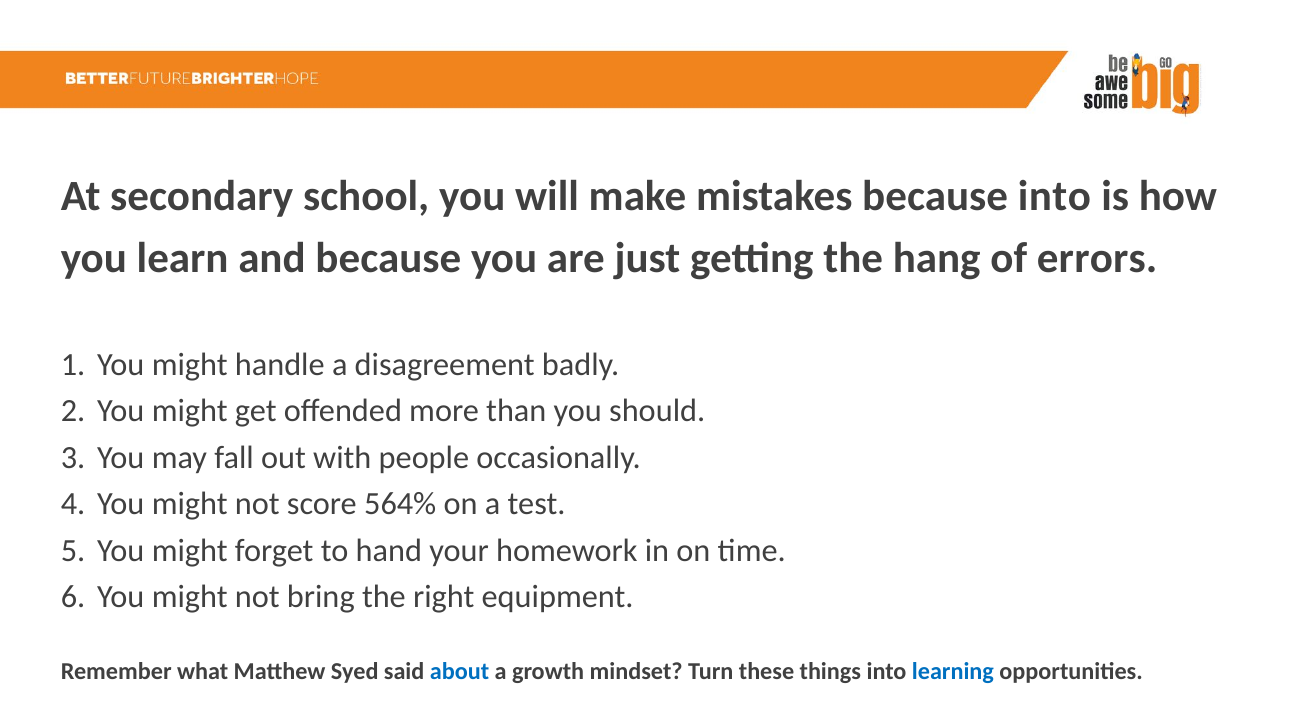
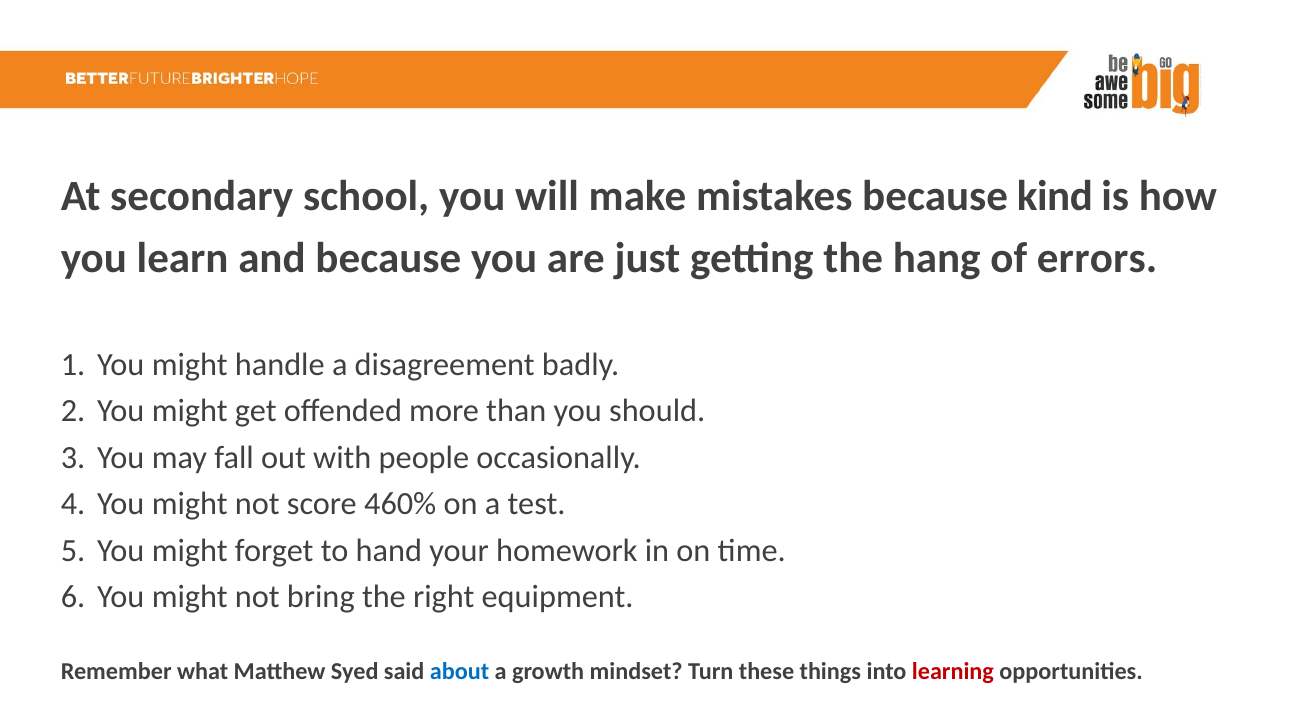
because into: into -> kind (1055, 196)
564%: 564% -> 460% (400, 504)
learning colour: blue -> red (953, 671)
